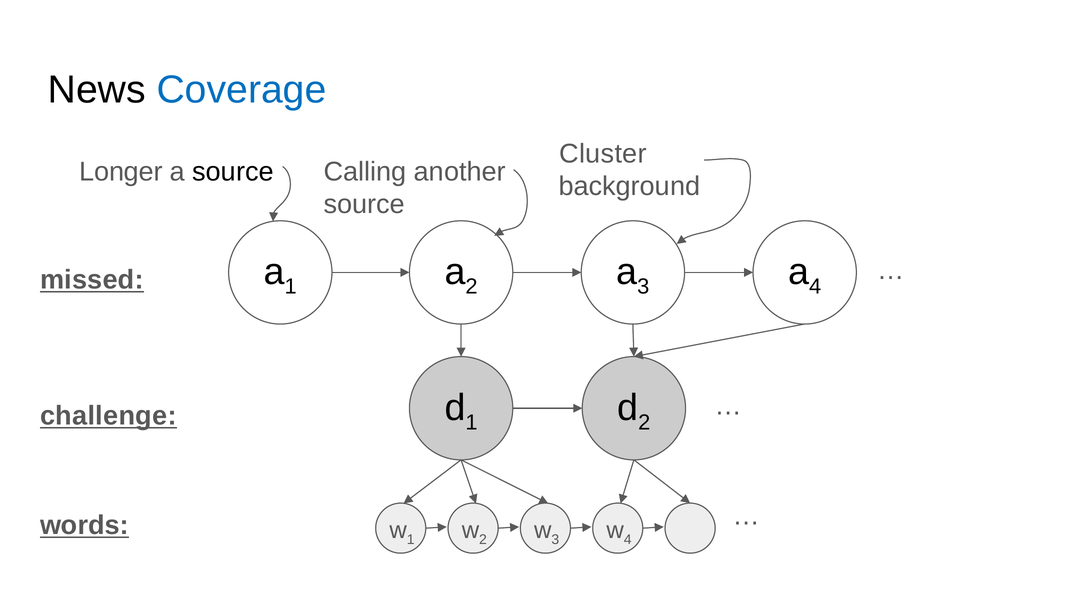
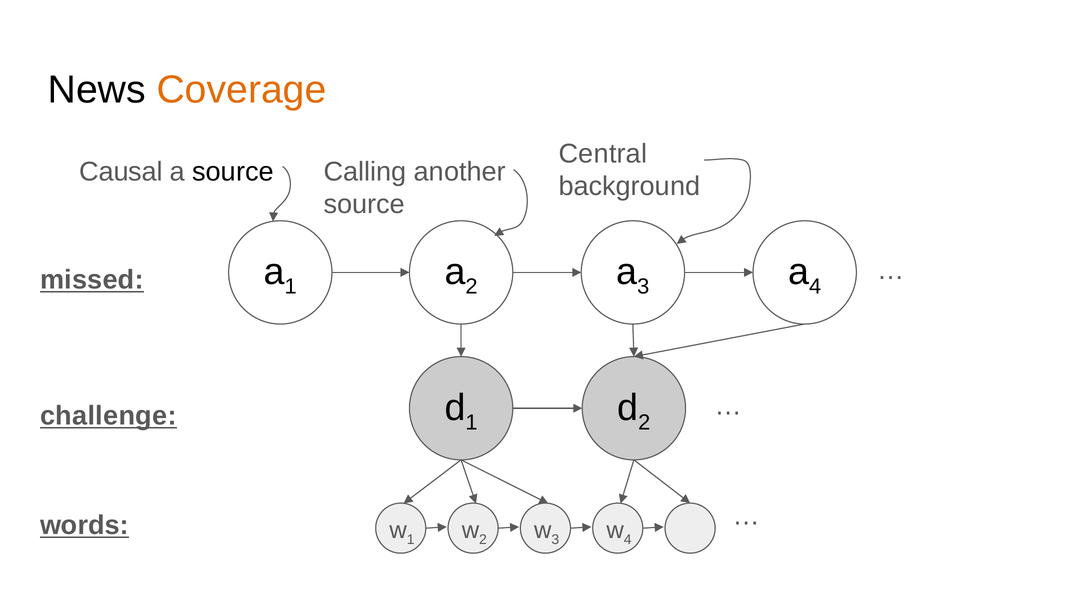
Coverage colour: blue -> orange (242, 90)
Cluster: Cluster -> Central (603, 154)
Longer: Longer -> Causal (121, 172)
